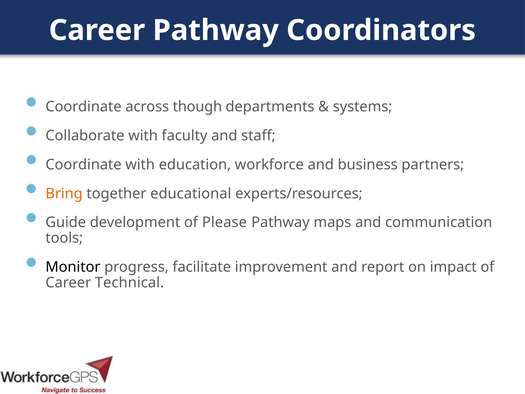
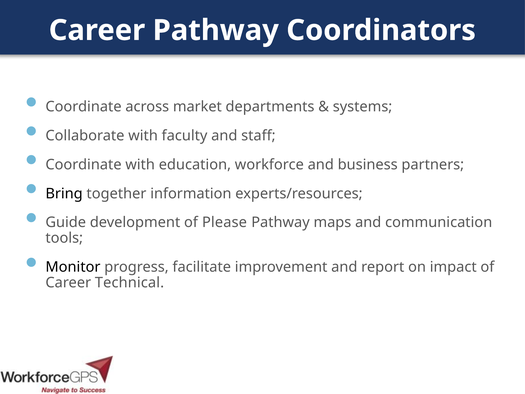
though: though -> market (197, 107)
Bring colour: orange -> black (64, 193)
educational: educational -> information (191, 193)
